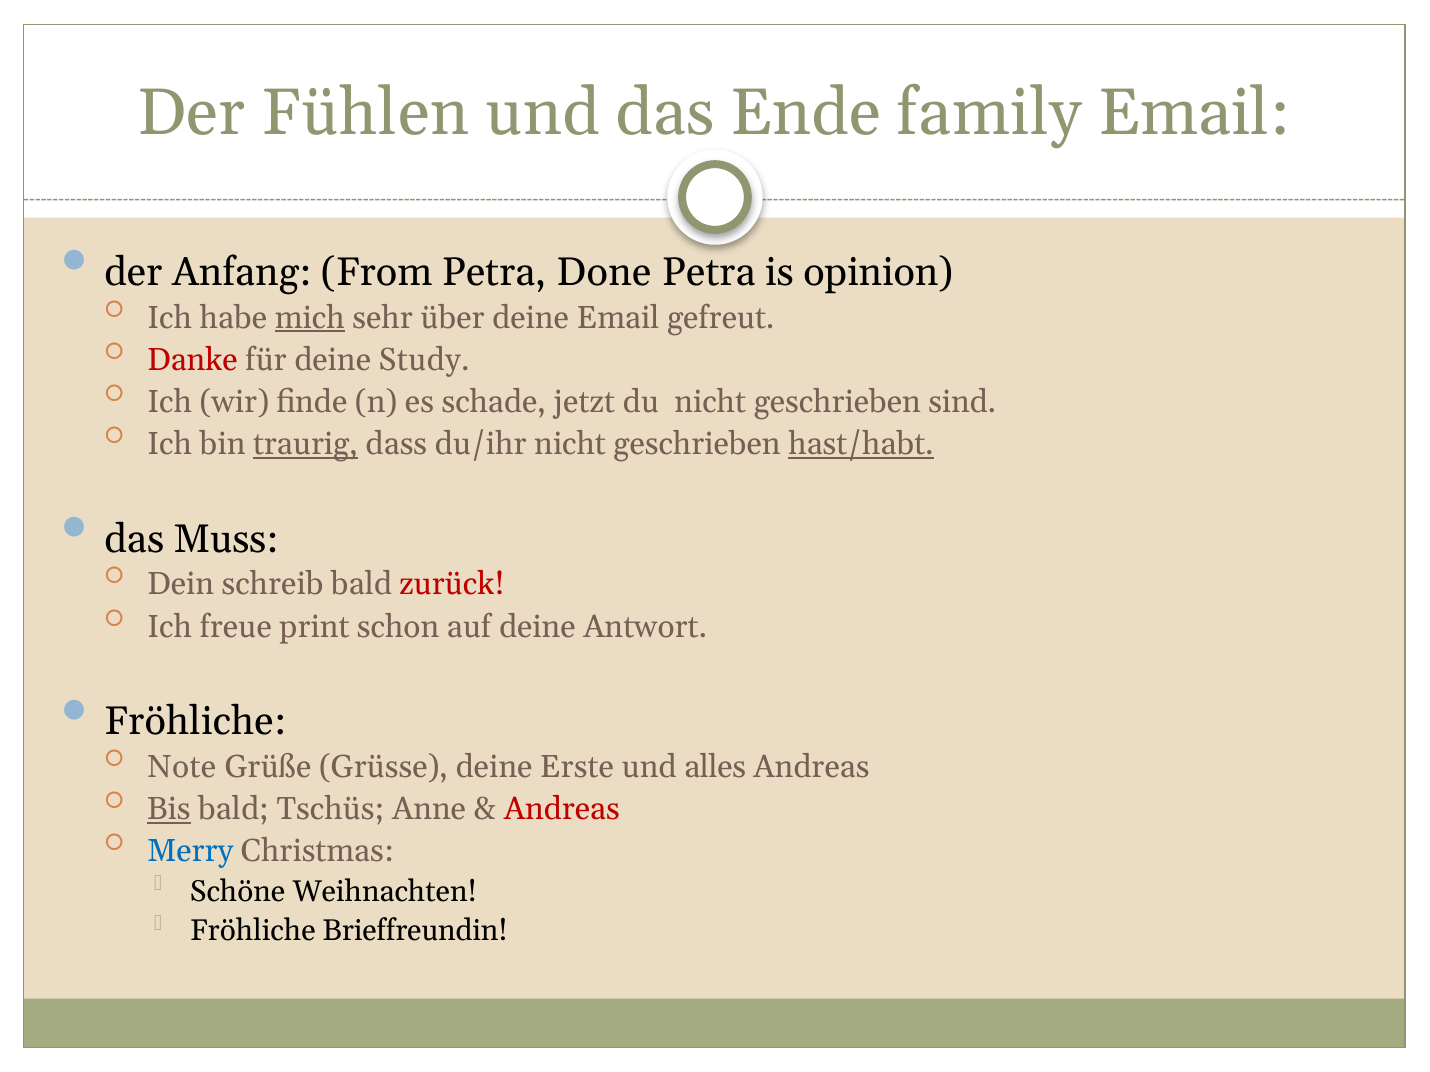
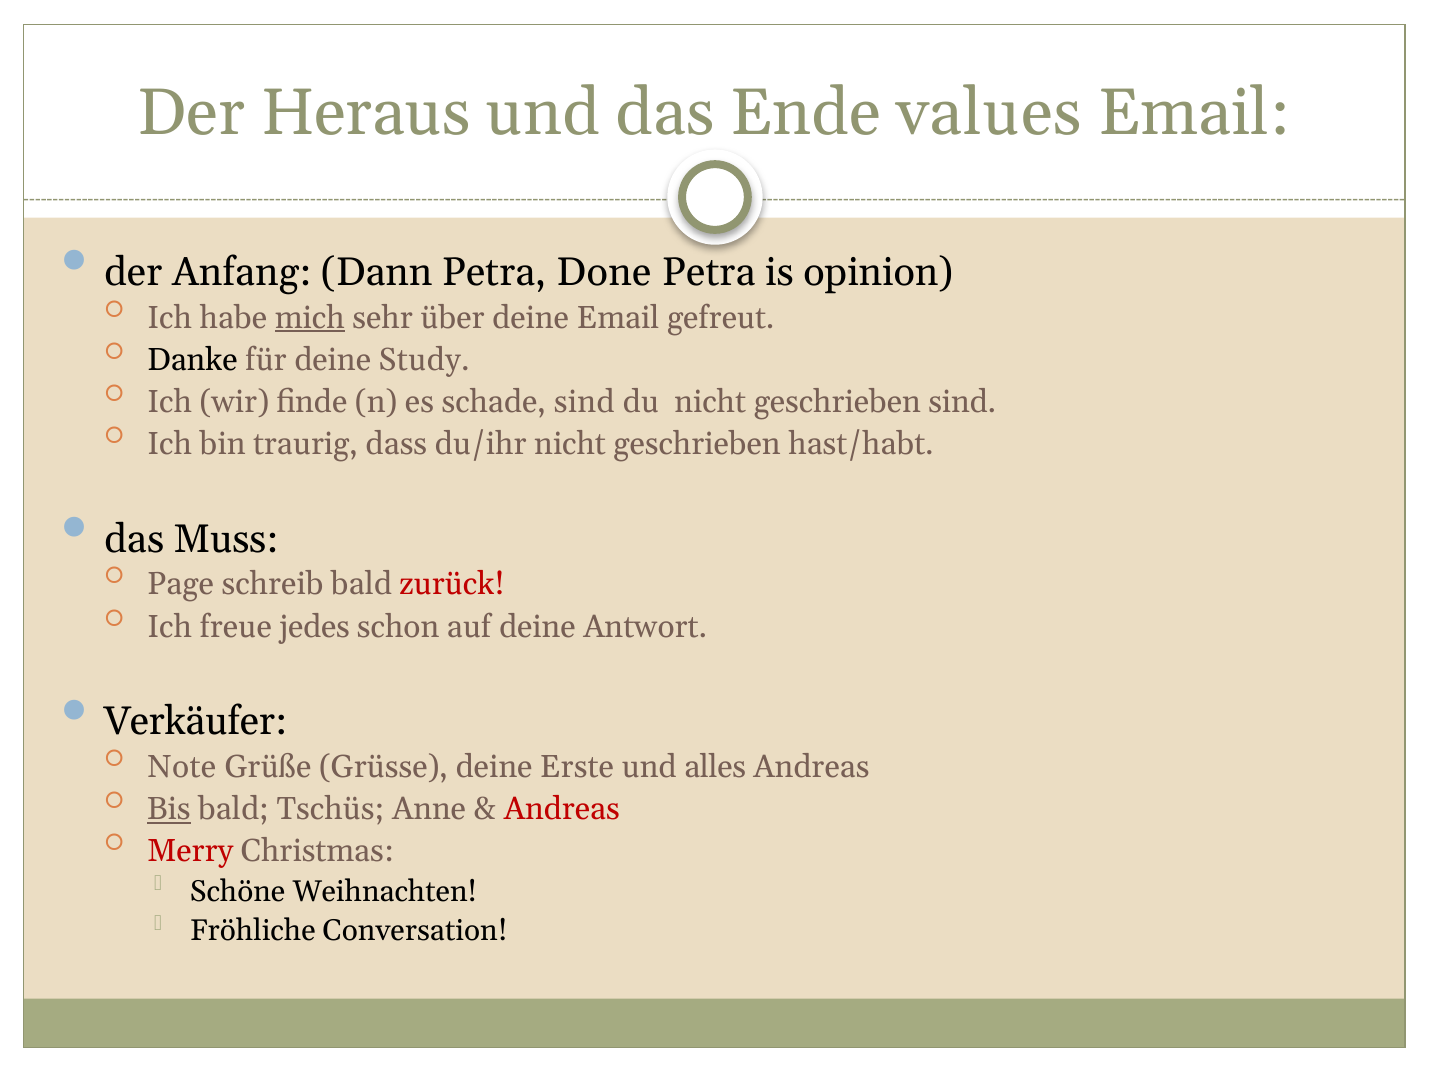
Fühlen: Fühlen -> Heraus (366, 113)
family: family -> values (989, 113)
From: From -> Dann (377, 272)
Danke colour: red -> black (192, 360)
schade jetzt: jetzt -> sind (584, 402)
traurig underline: present -> none (305, 444)
hast/habt underline: present -> none (861, 444)
Dein: Dein -> Page (181, 585)
print: print -> jedes (315, 627)
Fröhliche: Fröhliche -> Verkäufer (195, 722)
Merry colour: blue -> red (190, 852)
Brieffreundin: Brieffreundin -> Conversation (415, 931)
